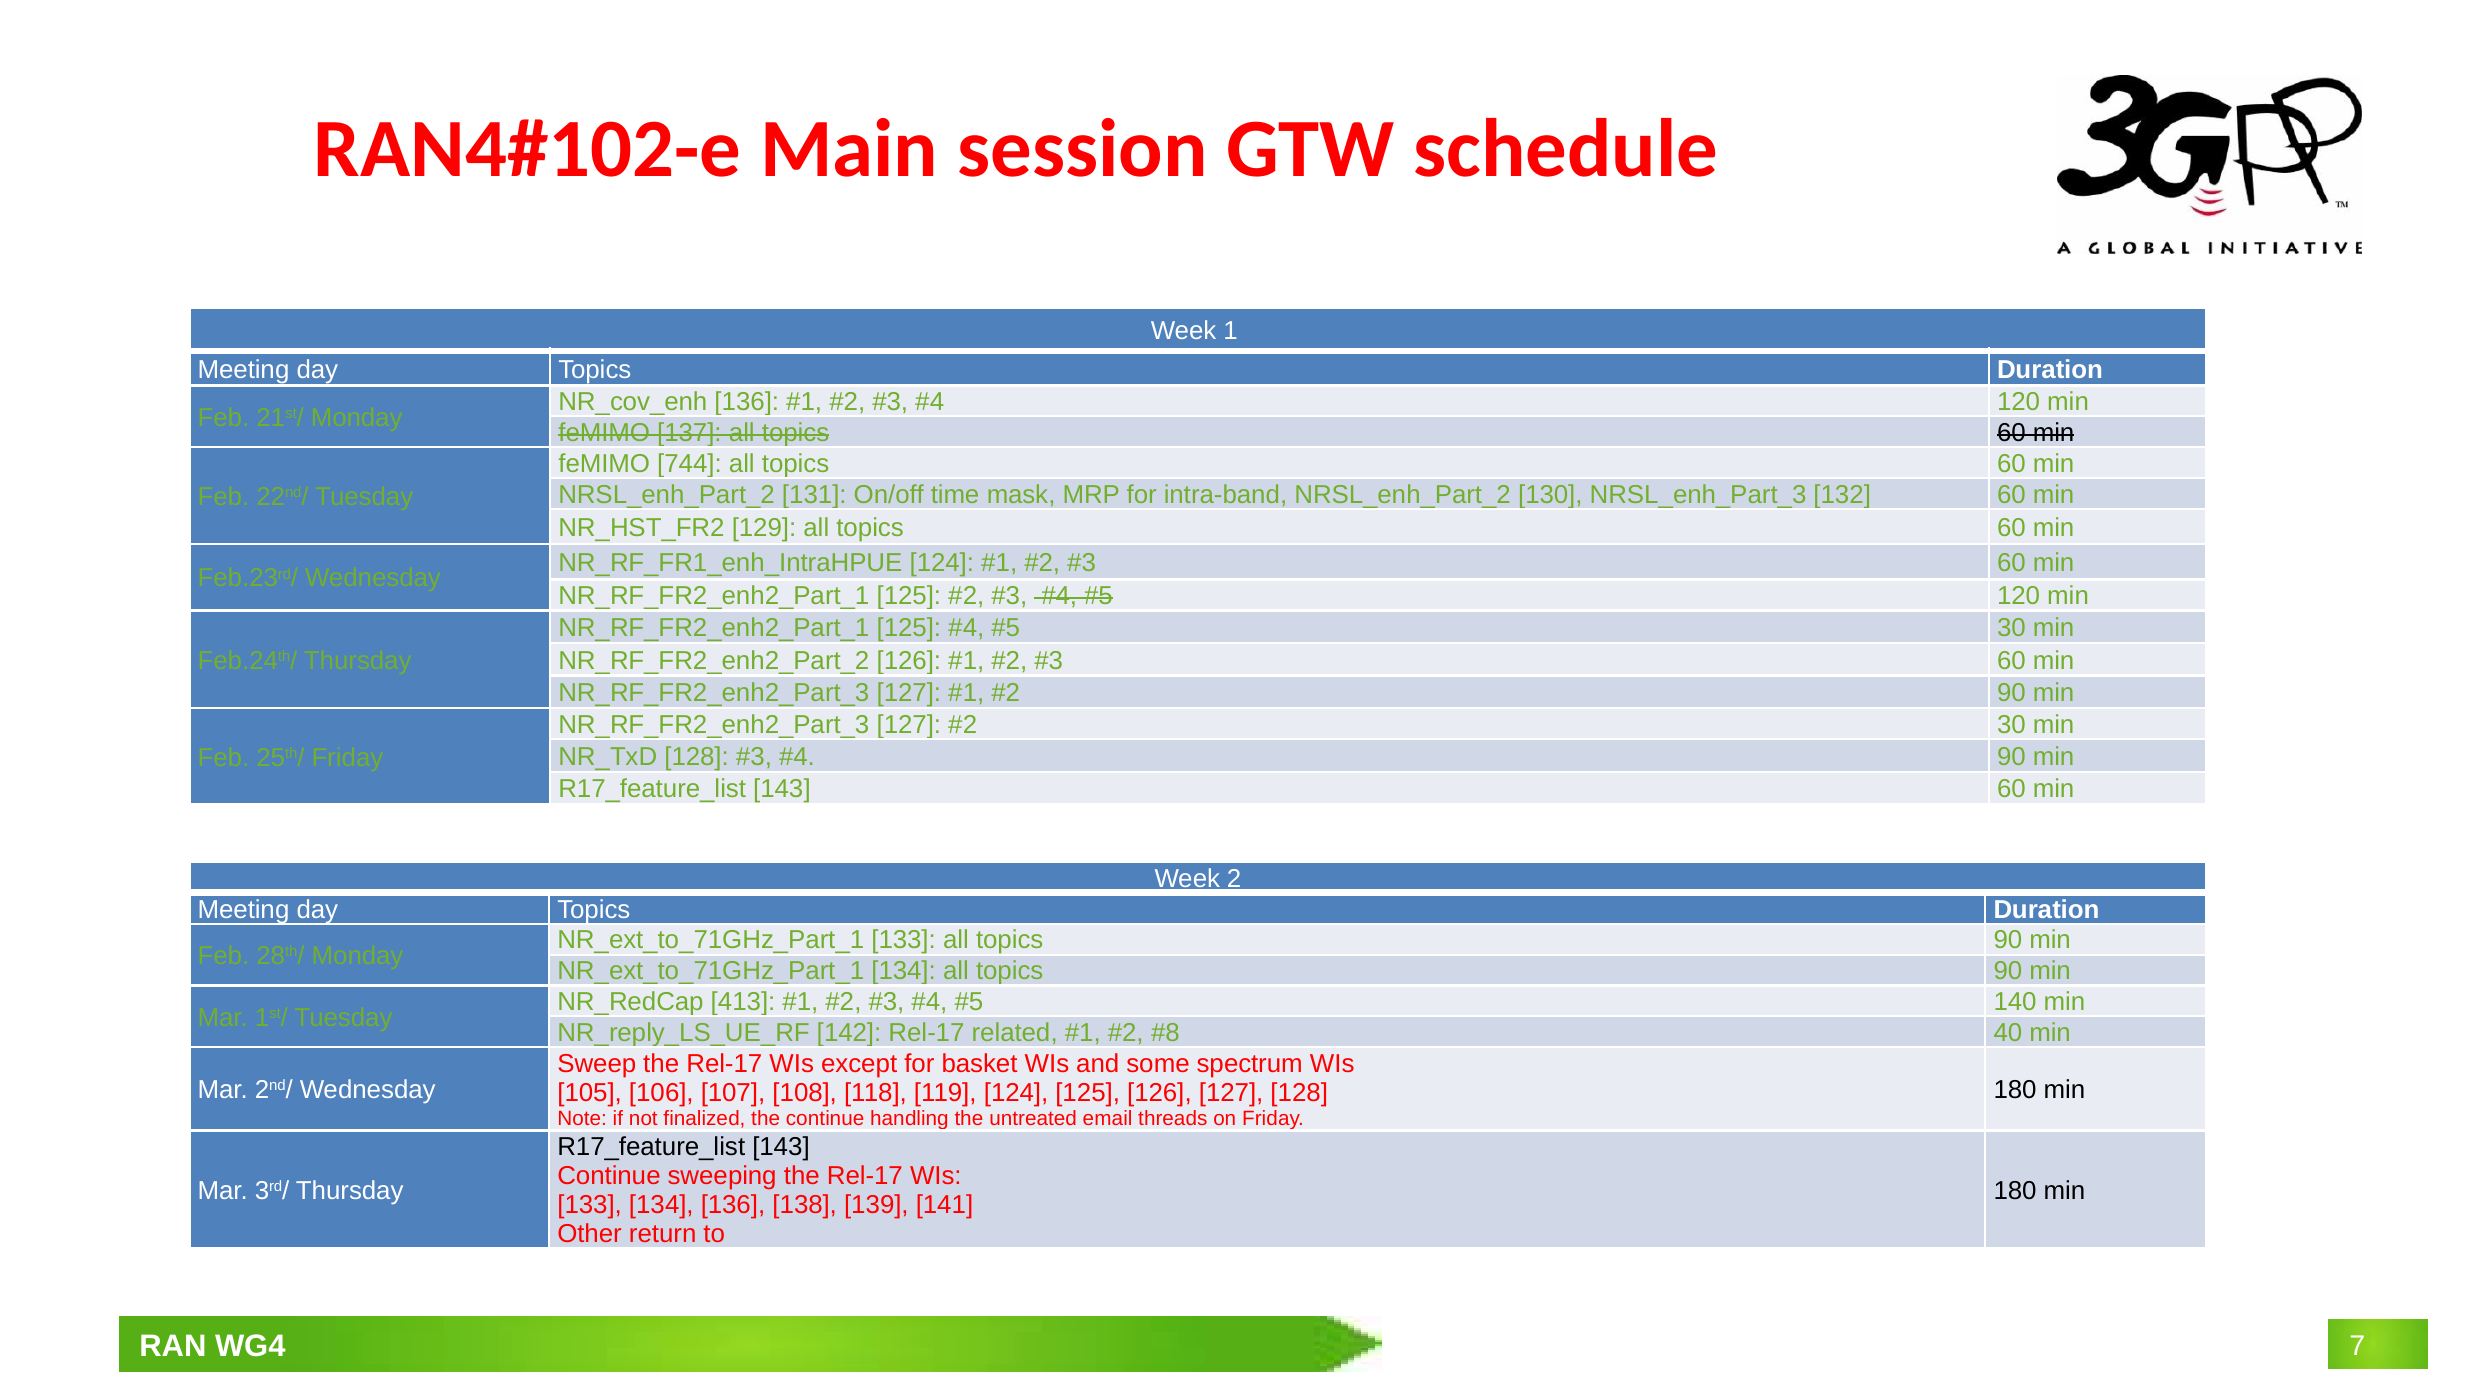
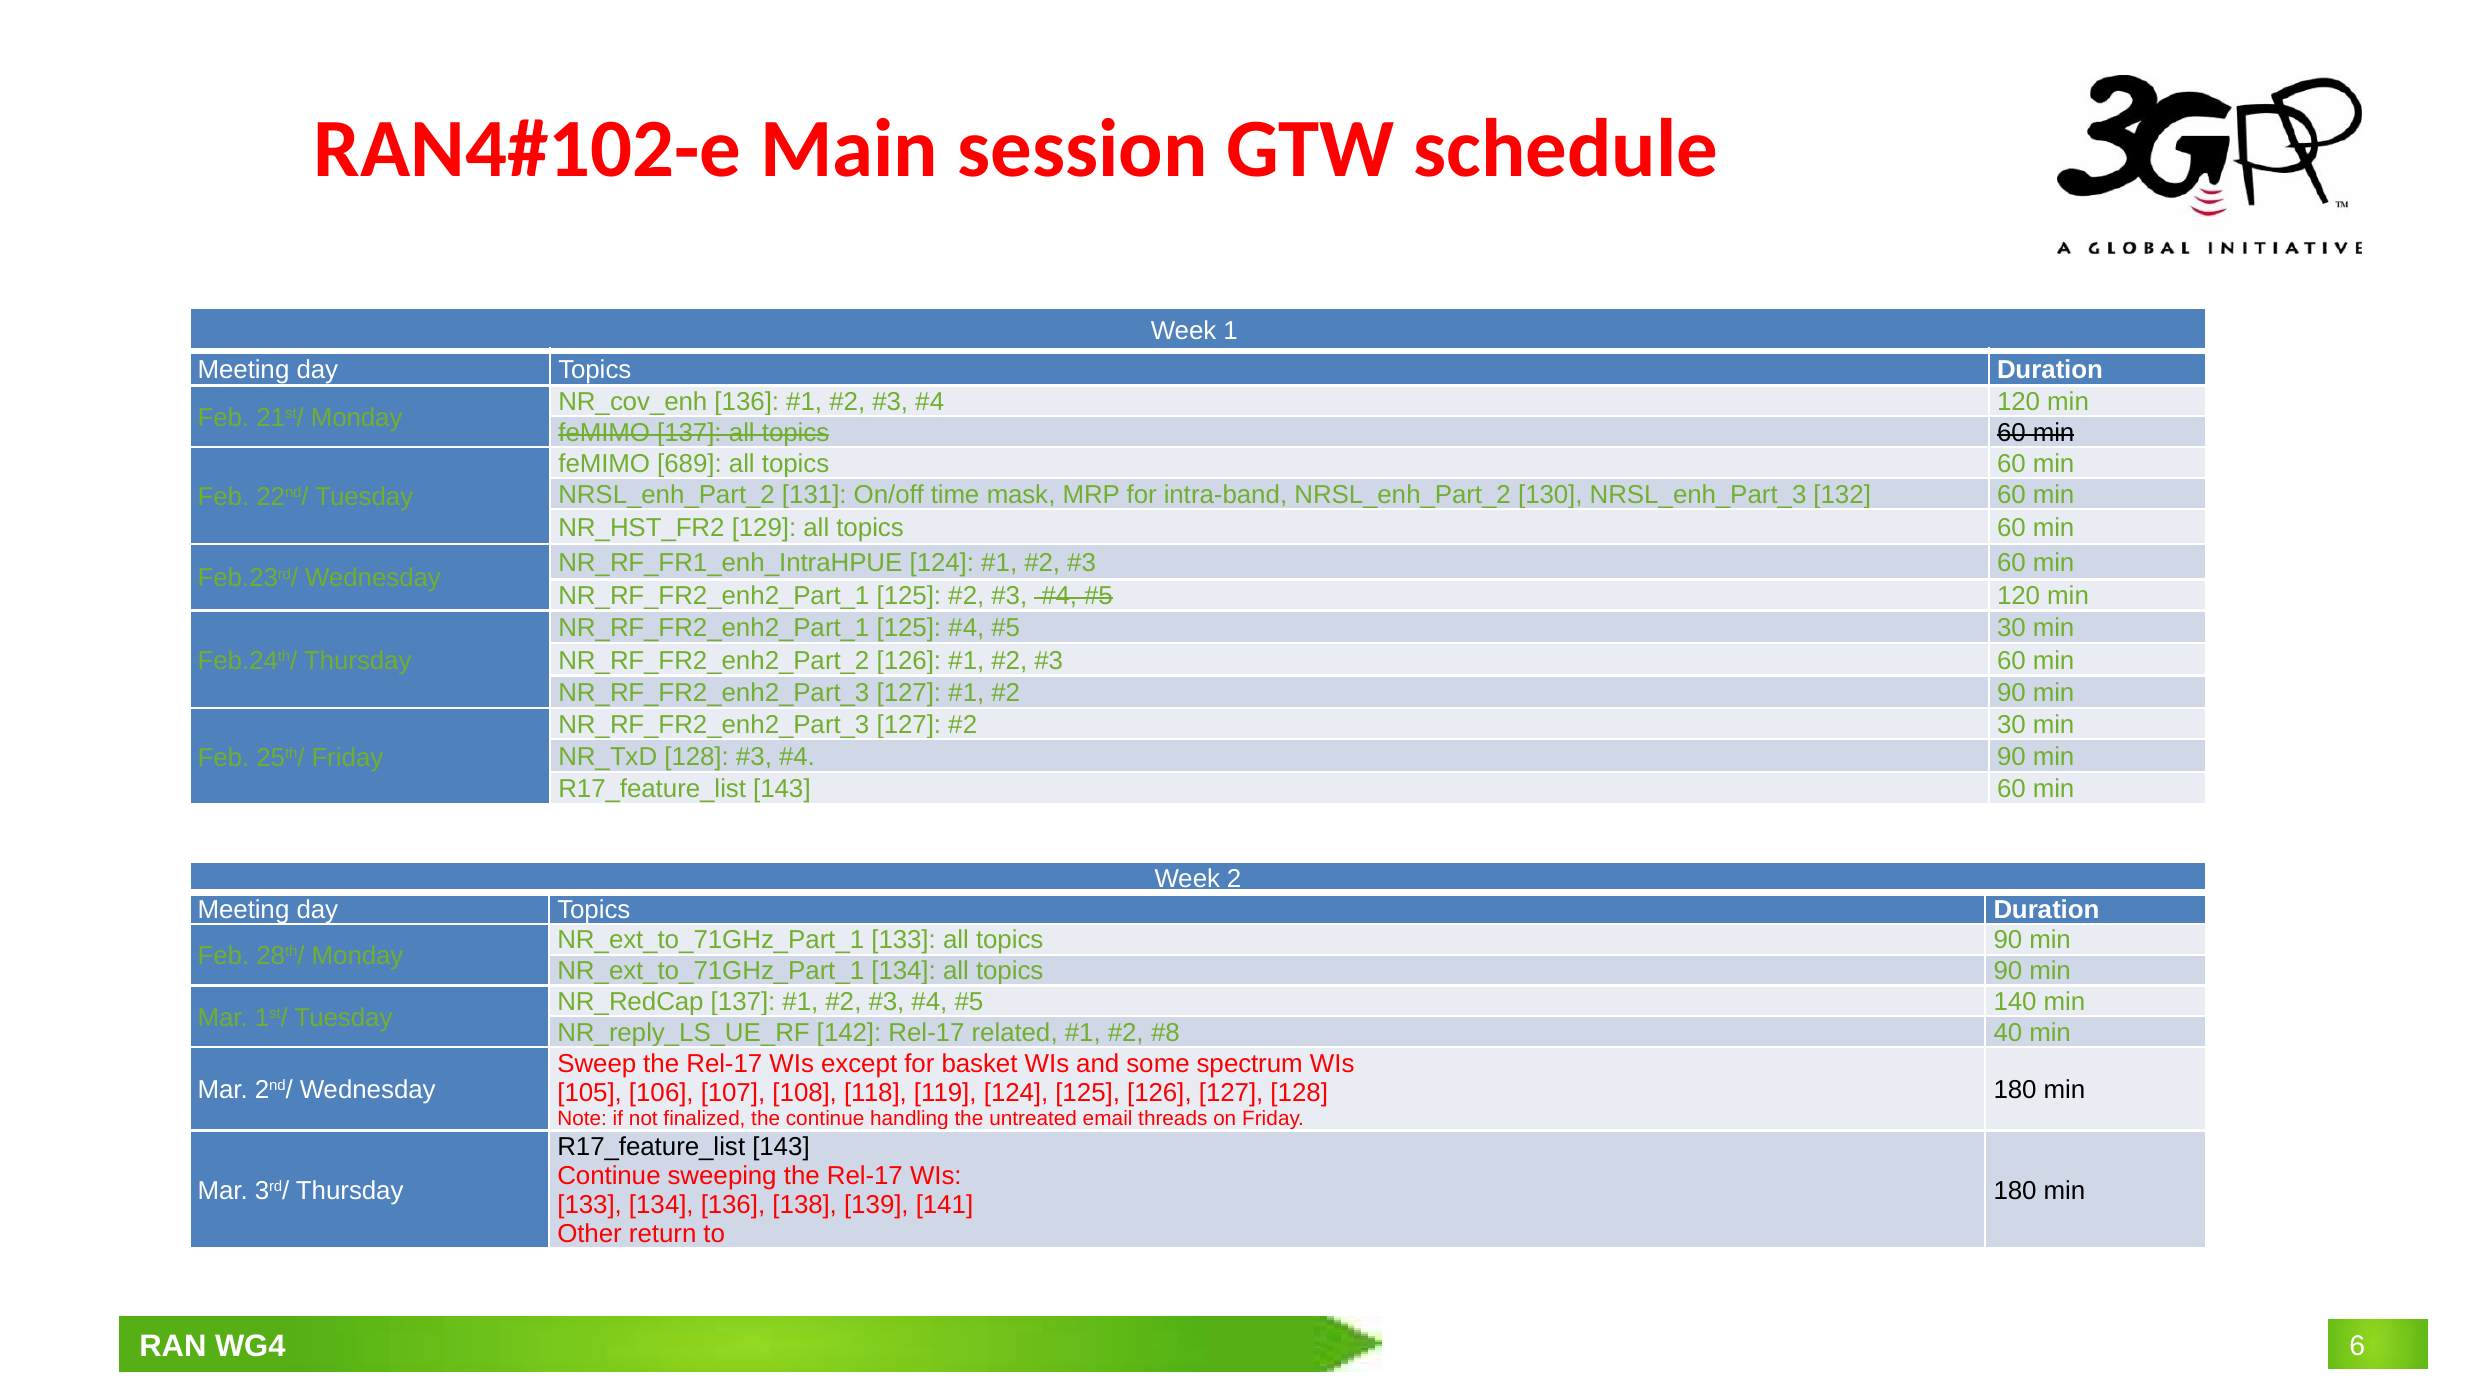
744: 744 -> 689 (689, 464)
413: 413 -> 137 (743, 1002)
7: 7 -> 6 (2357, 1346)
